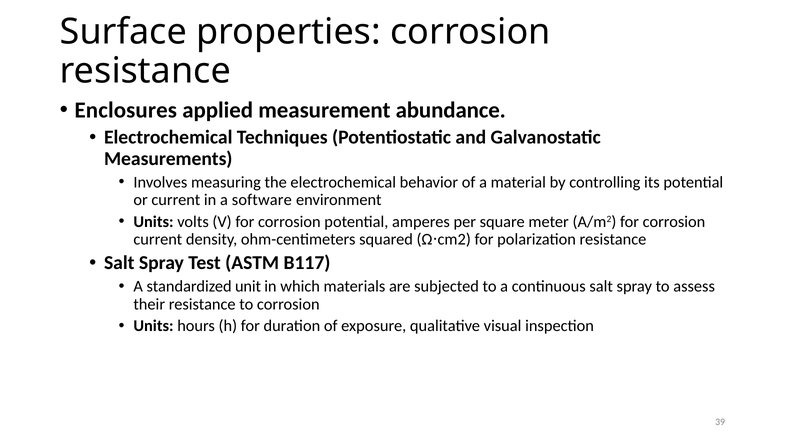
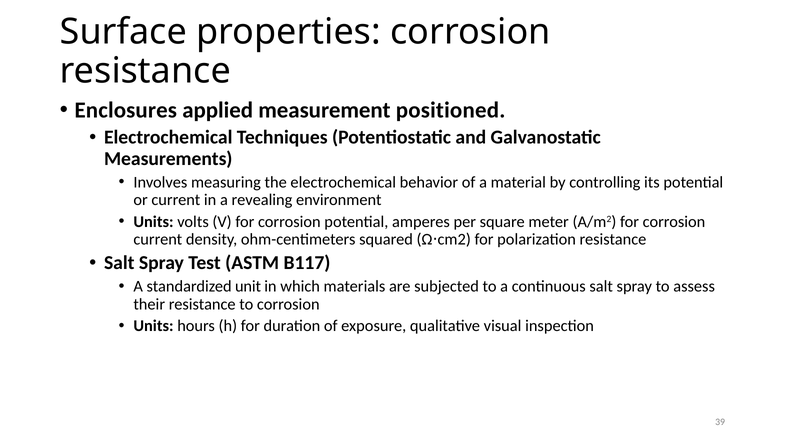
abundance: abundance -> positioned (451, 110)
software: software -> revealing (262, 200)
